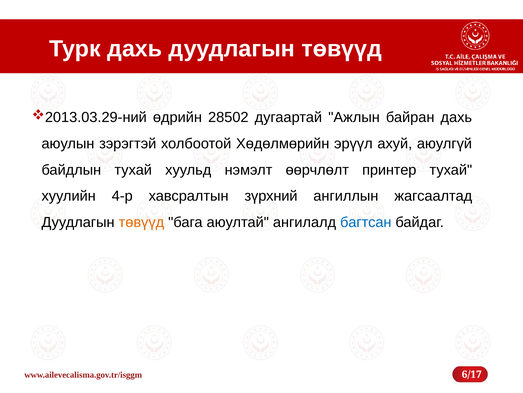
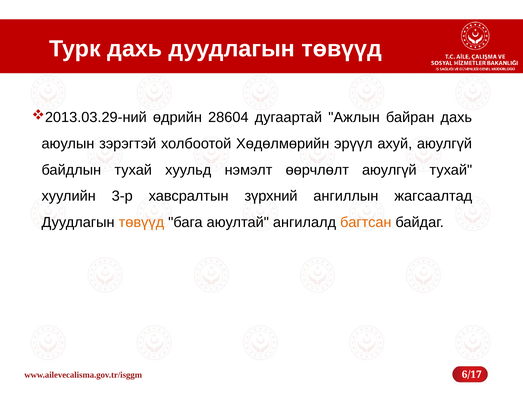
28502: 28502 -> 28604 (228, 117)
өөрчлөлт принтер: принтер -> аюулгүй (389, 170)
4-р: 4-р -> 3-р (122, 196)
багтсан colour: blue -> orange (366, 222)
